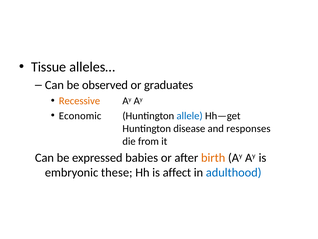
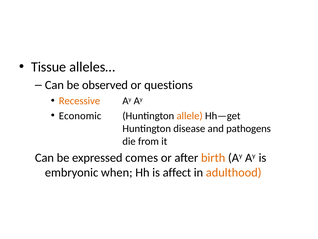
graduates: graduates -> questions (168, 85)
allele colour: blue -> orange (190, 116)
responses: responses -> pathogens (249, 128)
babies: babies -> comes (142, 157)
these: these -> when (117, 172)
adulthood colour: blue -> orange (234, 172)
